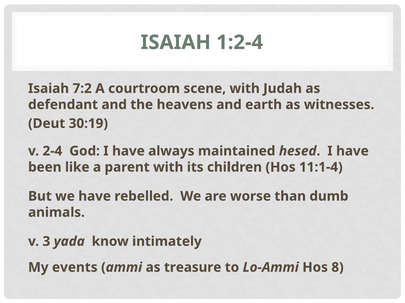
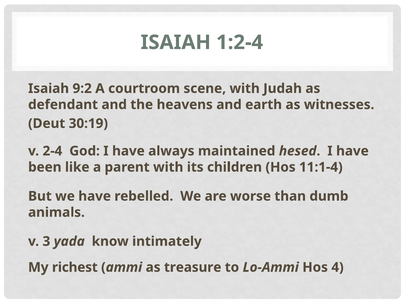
7:2: 7:2 -> 9:2 (82, 89)
events: events -> richest (75, 268)
8: 8 -> 4 (338, 268)
